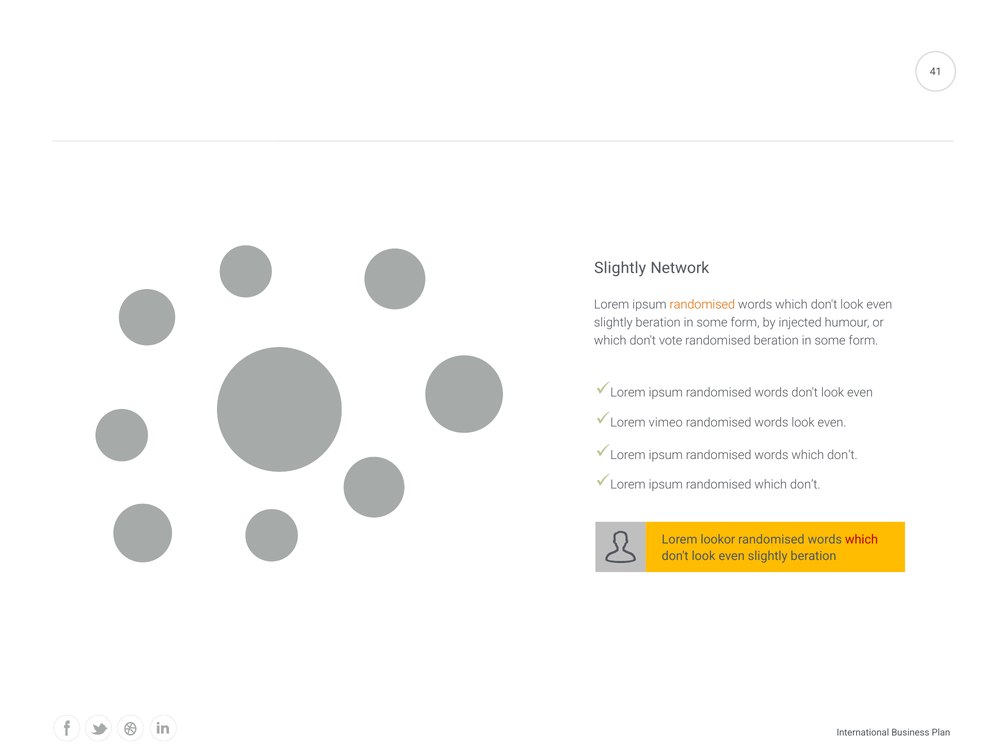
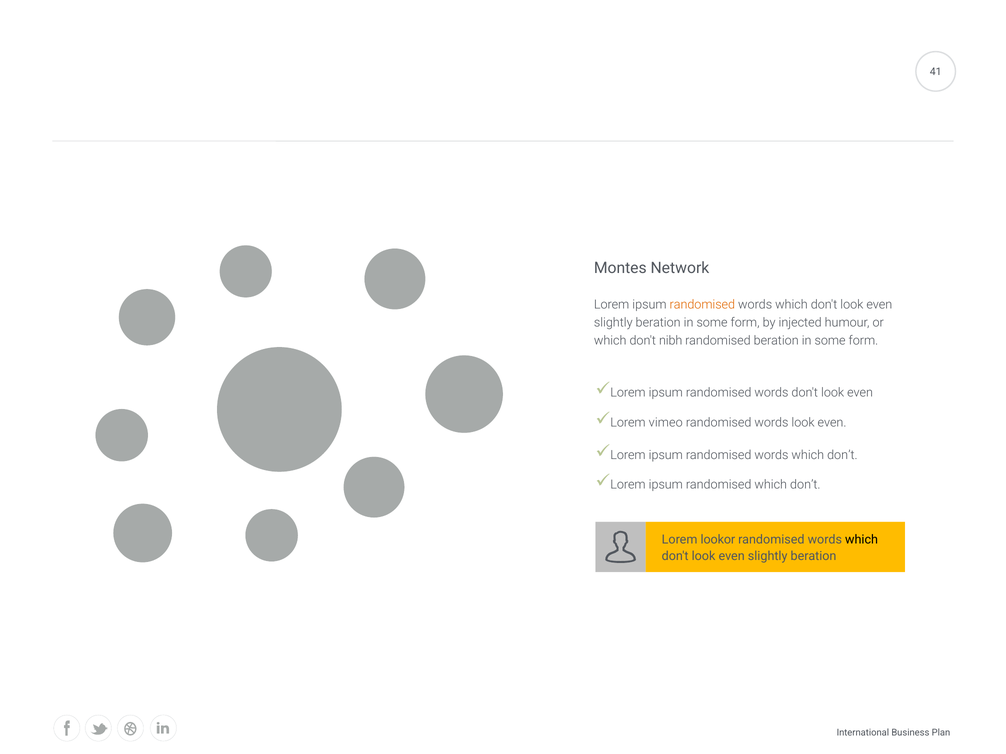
Slightly: Slightly -> Montes (620, 268)
vote: vote -> nibh (671, 341)
which colour: red -> black (862, 540)
